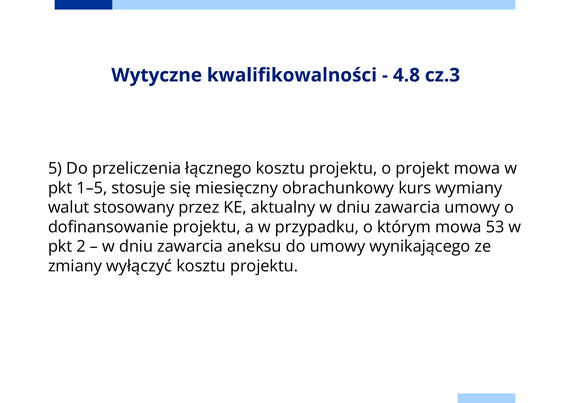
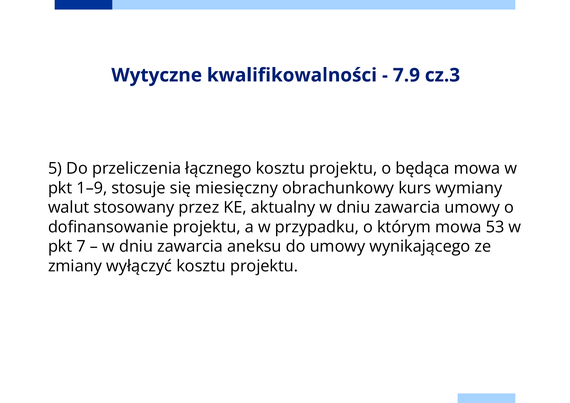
4.8: 4.8 -> 7.9 (406, 75)
projekt: projekt -> będąca (423, 169)
1–5: 1–5 -> 1–9 (92, 188)
2: 2 -> 7 (81, 247)
